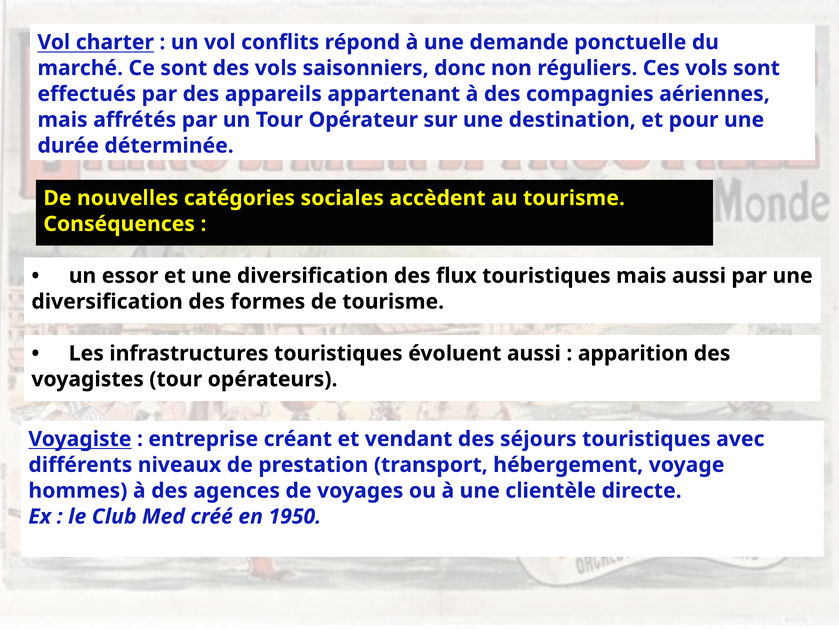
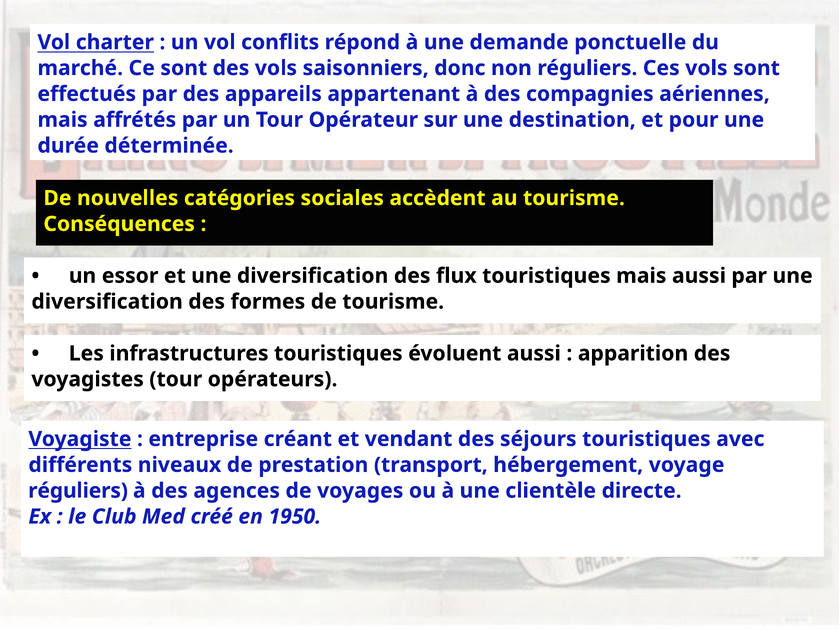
hommes: hommes -> réguliers (78, 491)
